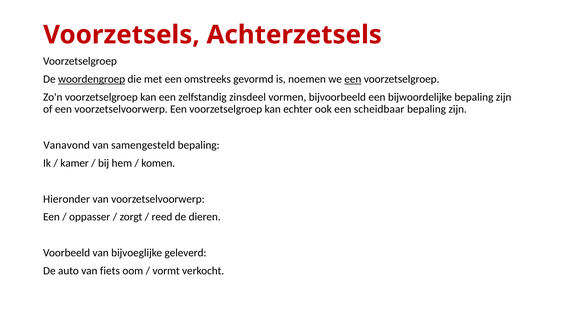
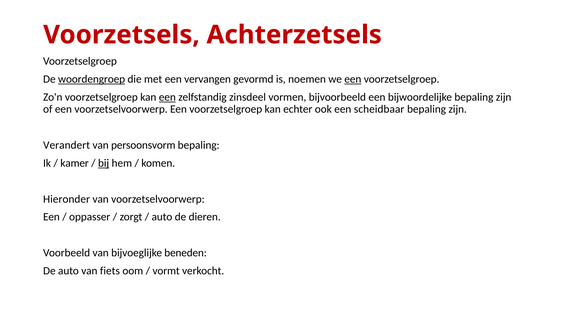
omstreeks: omstreeks -> vervangen (208, 79)
een underline: none -> present (167, 97)
Vanavond: Vanavond -> Verandert (67, 145)
samengesteld: samengesteld -> persoonsvorm (143, 145)
bij underline: none -> present (104, 163)
reed: reed -> auto (162, 217)
geleverd: geleverd -> beneden (186, 253)
